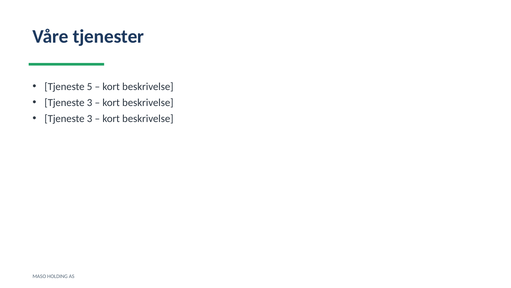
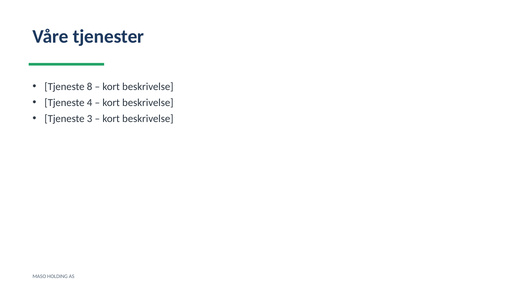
5: 5 -> 8 (90, 87)
3: 3 -> 4 (90, 103)
